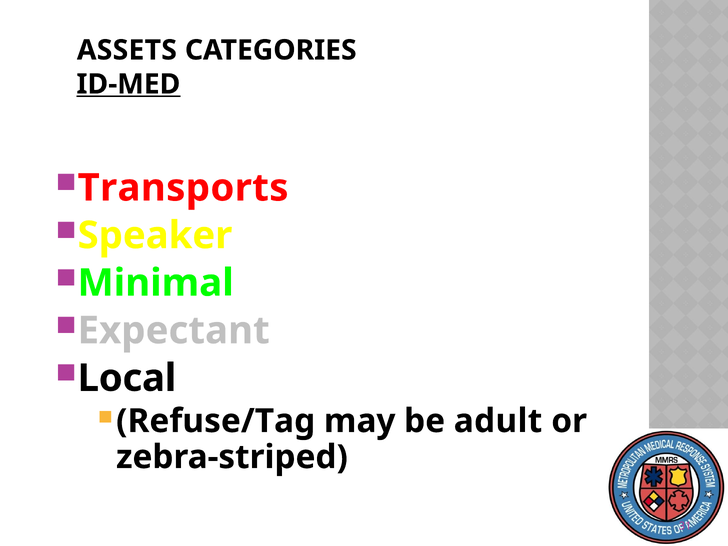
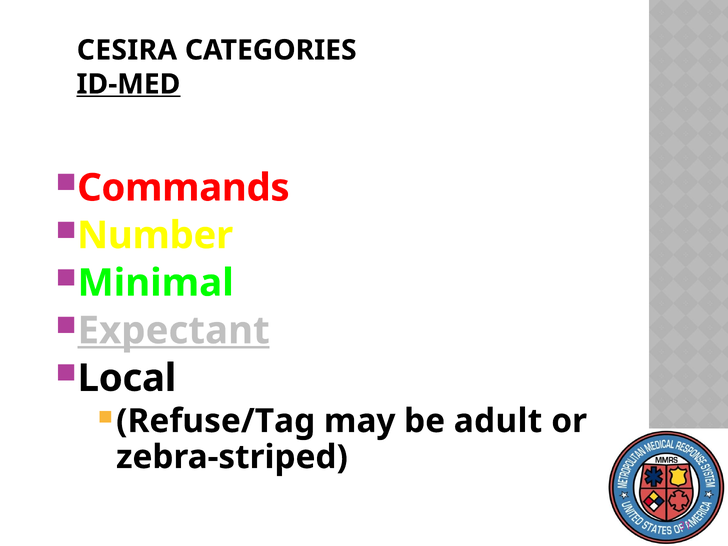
ASSETS: ASSETS -> CESIRA (127, 50)
Transports: Transports -> Commands (183, 188)
Speaker: Speaker -> Number (155, 235)
Expectant underline: none -> present (174, 331)
